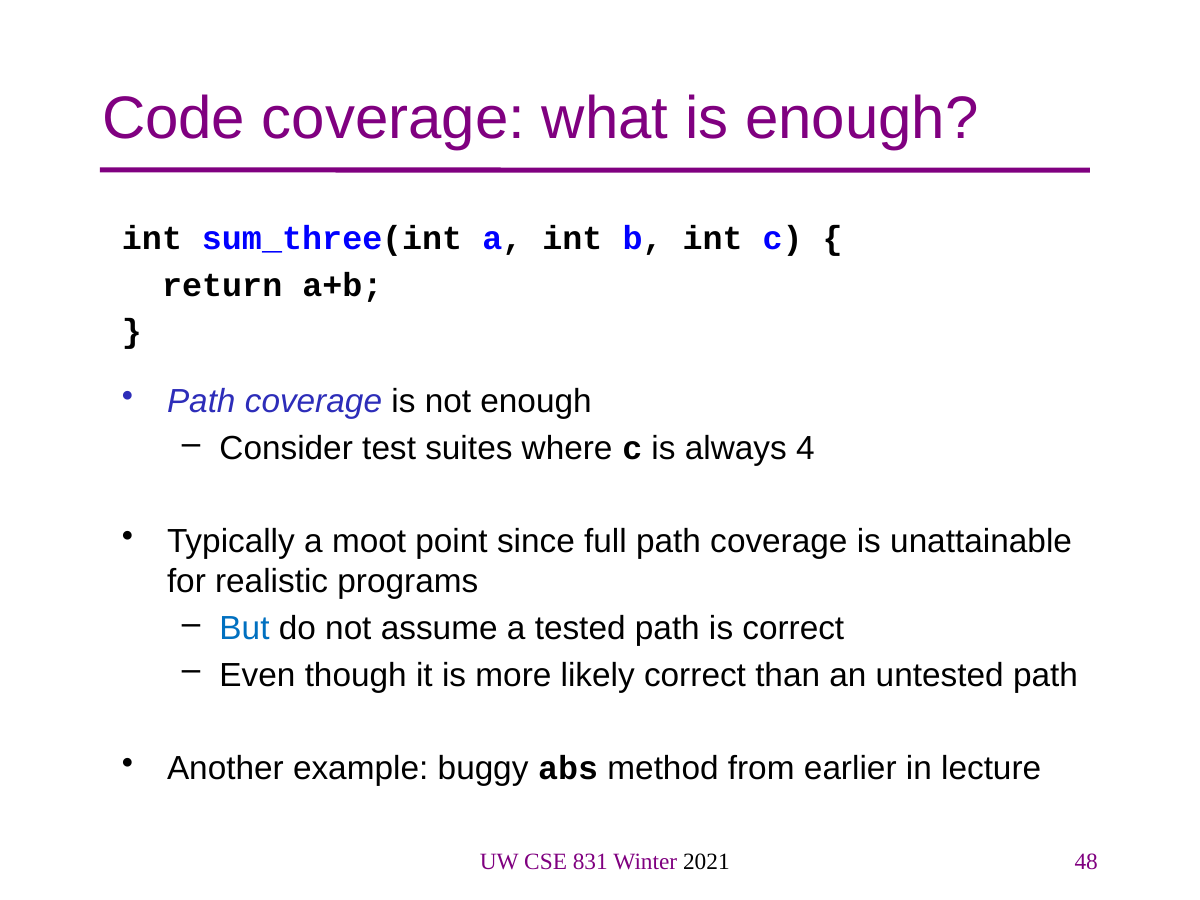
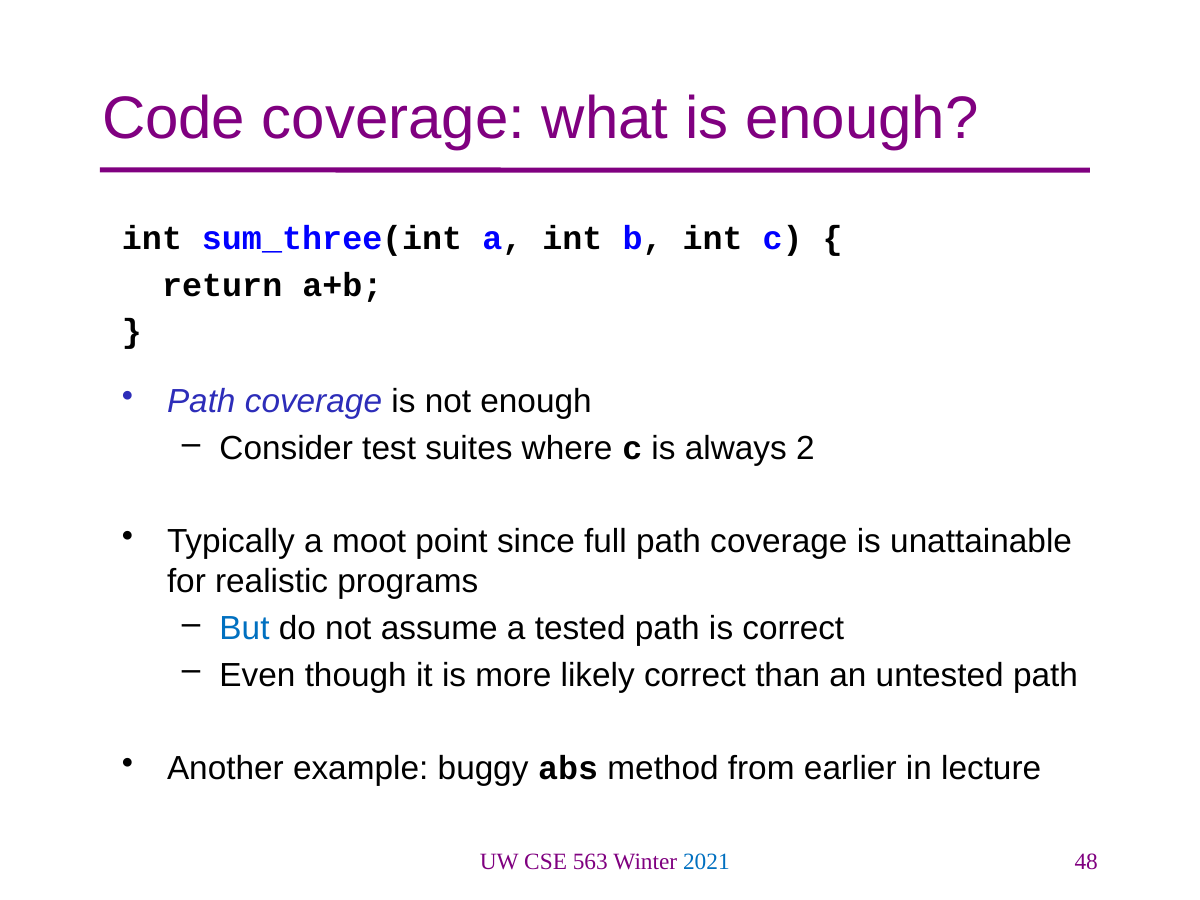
4: 4 -> 2 (805, 448)
831: 831 -> 563 (590, 862)
2021 colour: black -> blue (706, 862)
